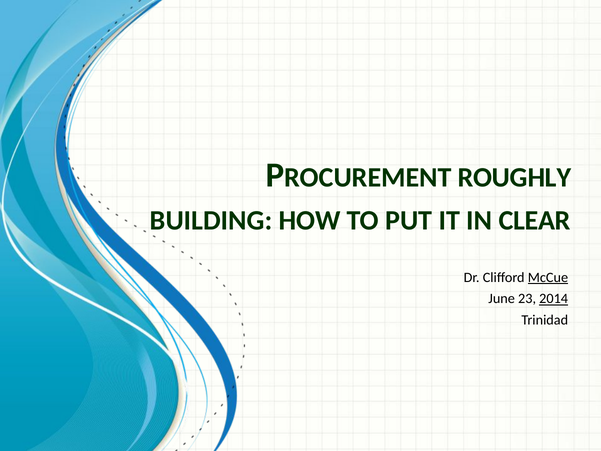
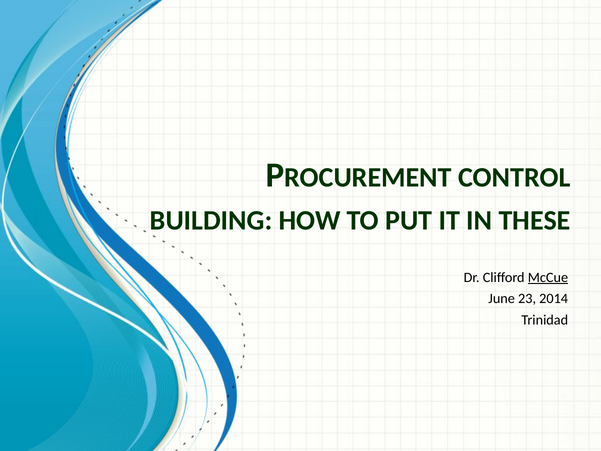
ROUGHLY: ROUGHLY -> CONTROL (514, 177)
CLEAR: CLEAR -> THESE (535, 220)
2014 underline: present -> none (554, 299)
